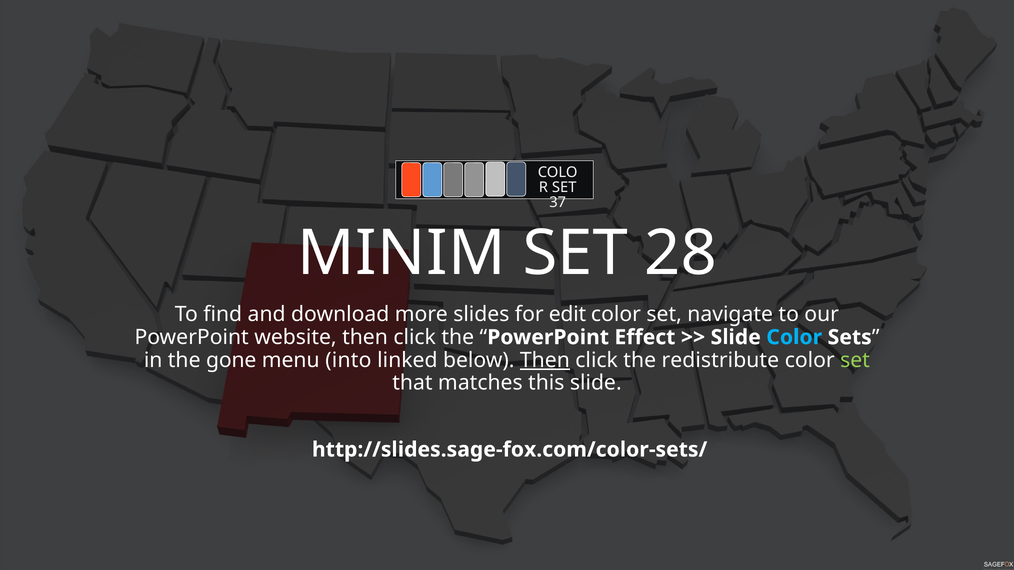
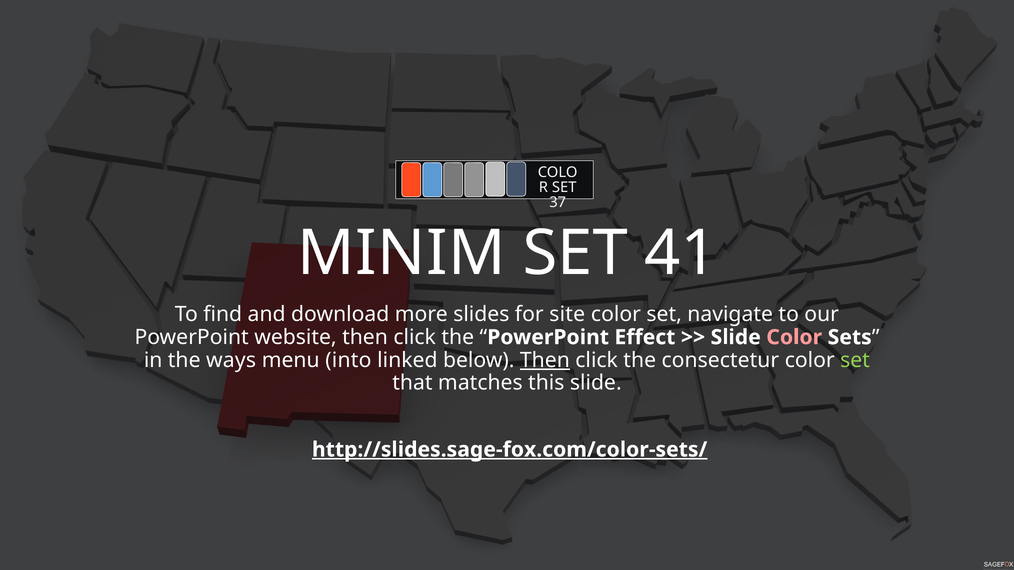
28: 28 -> 41 (681, 253)
edit: edit -> site (567, 315)
Color colour: light blue -> pink (794, 337)
gone: gone -> ways (231, 360)
redistribute: redistribute -> consectetur (720, 360)
http://slides.sage-fox.com/color-sets/ underline: none -> present (510, 450)
